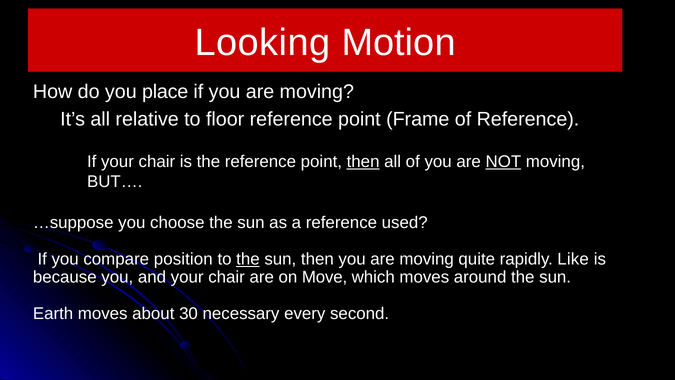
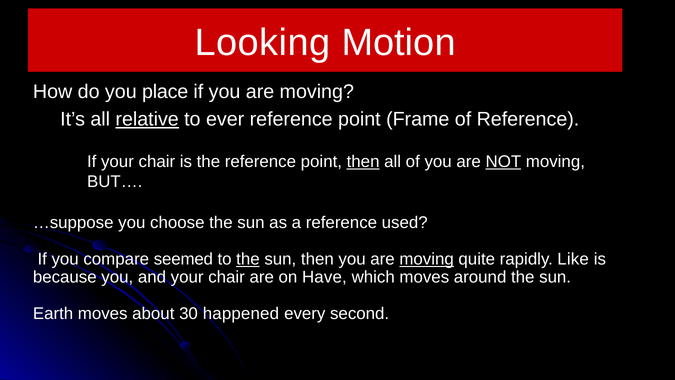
relative underline: none -> present (147, 119)
floor: floor -> ever (225, 119)
position: position -> seemed (183, 259)
moving underline: none -> present (427, 259)
Move: Move -> Have (324, 277)
necessary: necessary -> happened (241, 314)
